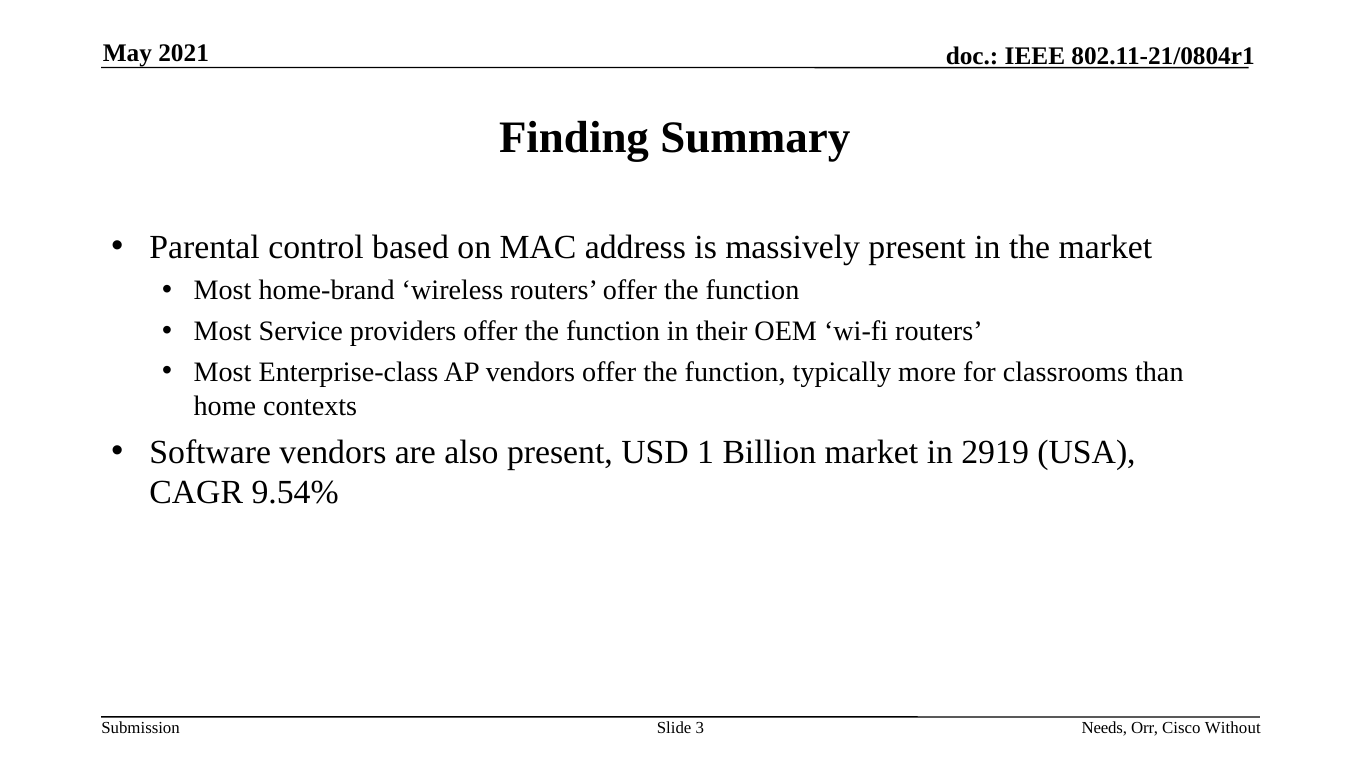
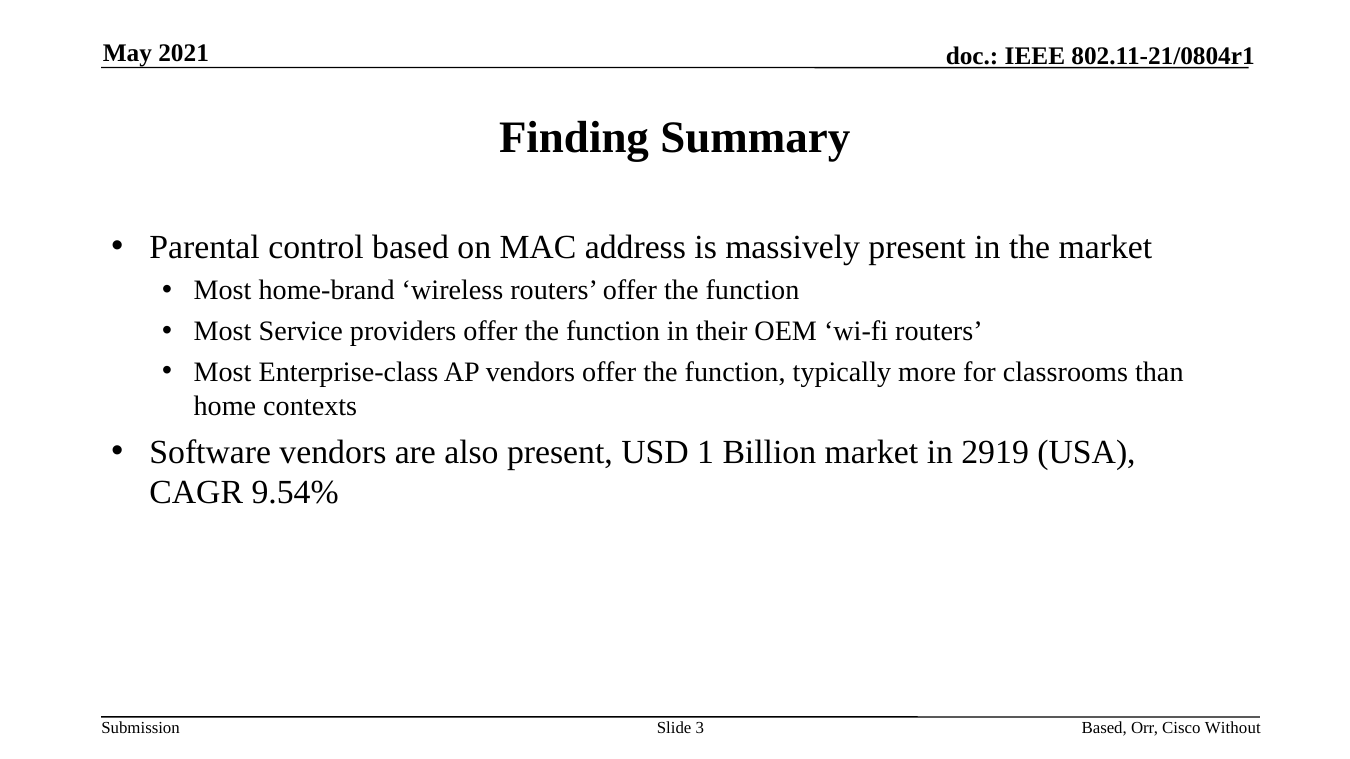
Needs: Needs -> Based (1104, 728)
